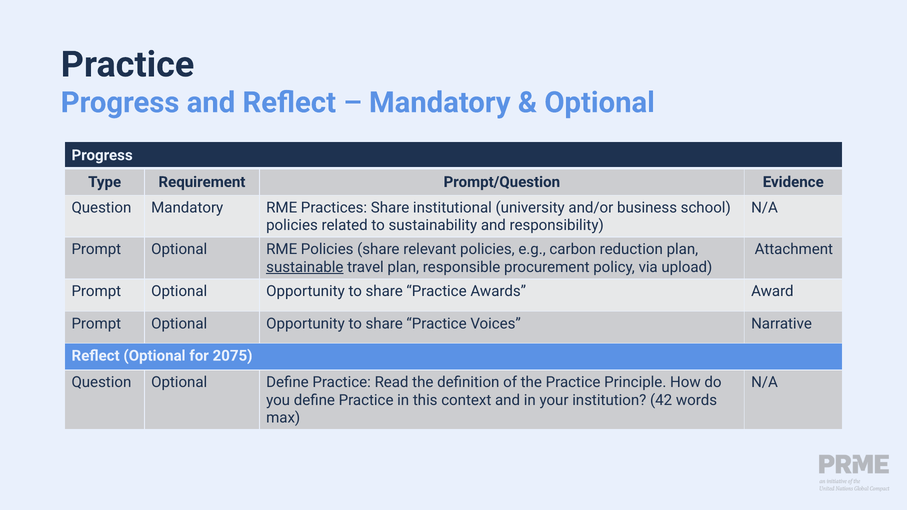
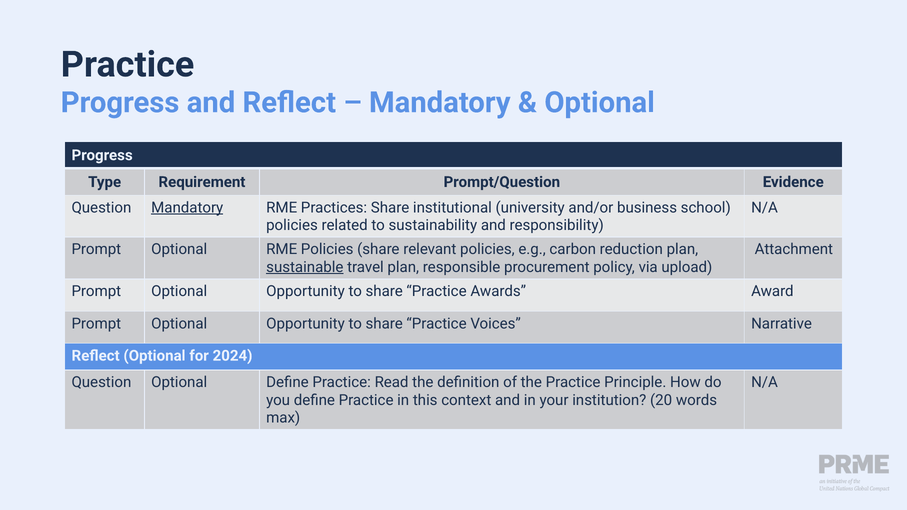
Mandatory underline: none -> present (187, 208)
2075: 2075 -> 2024 (233, 356)
42: 42 -> 20 (661, 400)
